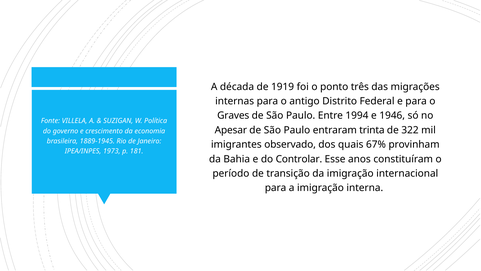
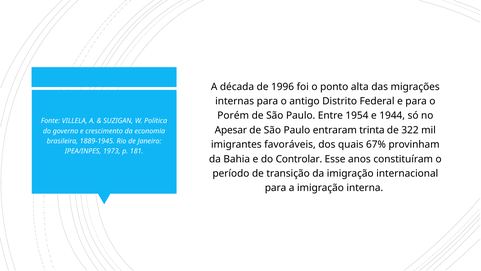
1919: 1919 -> 1996 (283, 87)
três: três -> alta (360, 87)
Graves: Graves -> Porém (233, 115)
1994: 1994 -> 1954 (357, 115)
1946: 1946 -> 1944 (392, 115)
observado: observado -> favoráveis (290, 144)
